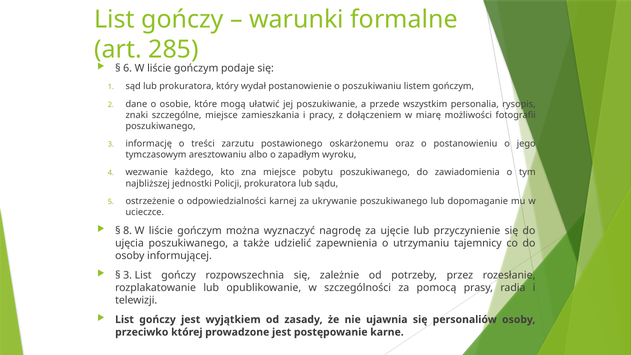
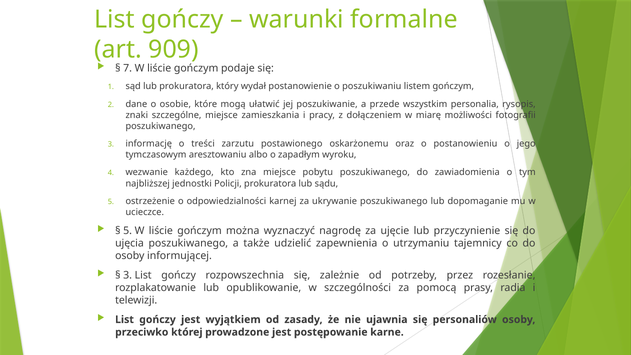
285: 285 -> 909 (173, 50)
6: 6 -> 7 (128, 68)
8: 8 -> 5 (128, 231)
